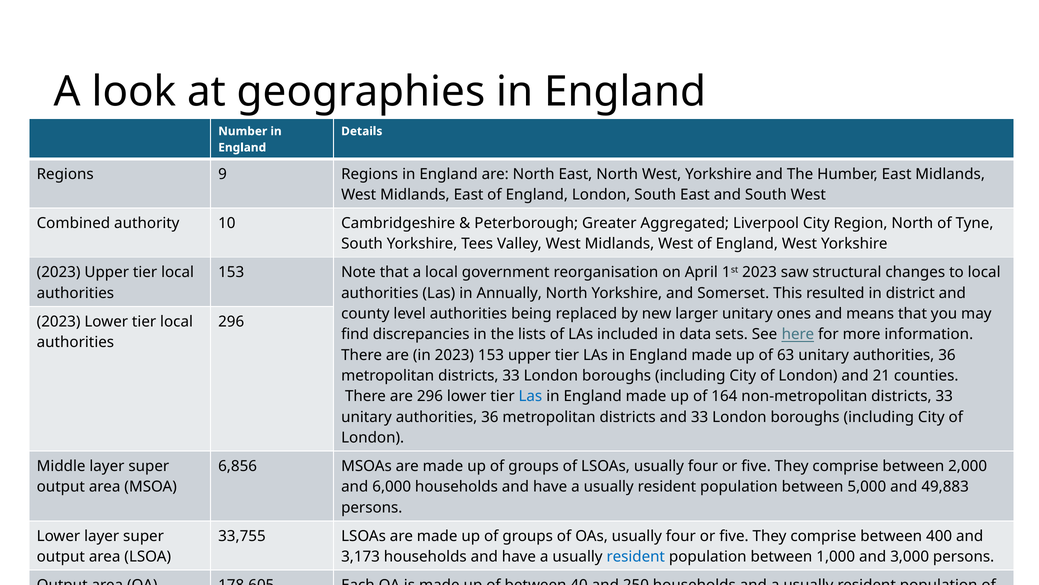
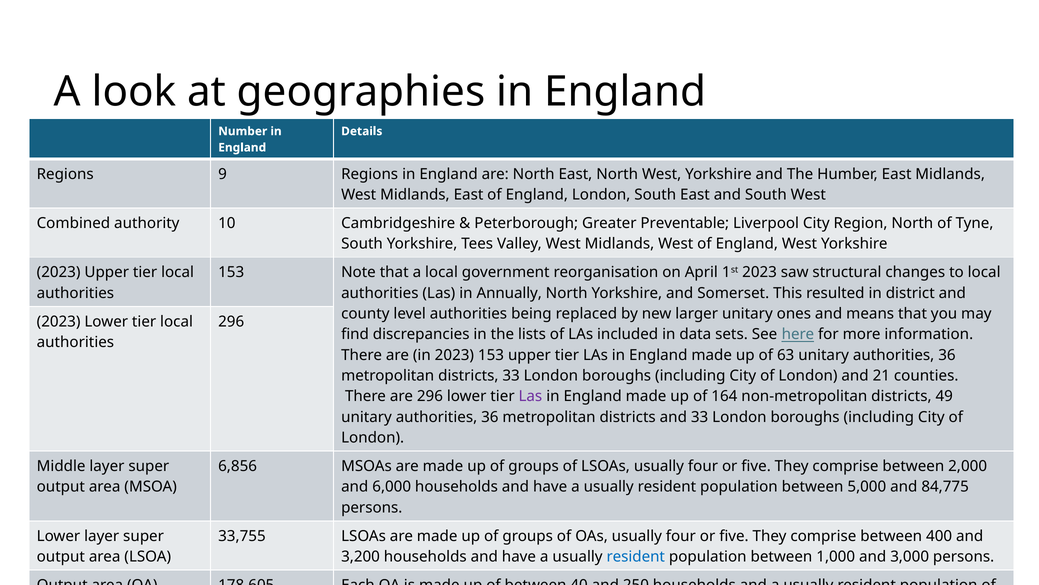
Aggregated: Aggregated -> Preventable (685, 223)
Las colour: blue -> purple (530, 396)
non-metropolitan districts 33: 33 -> 49 (944, 396)
49,883: 49,883 -> 84,775 (945, 486)
3,173: 3,173 -> 3,200 (361, 556)
